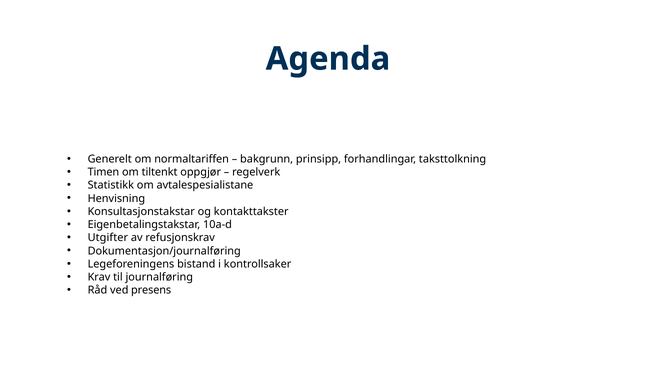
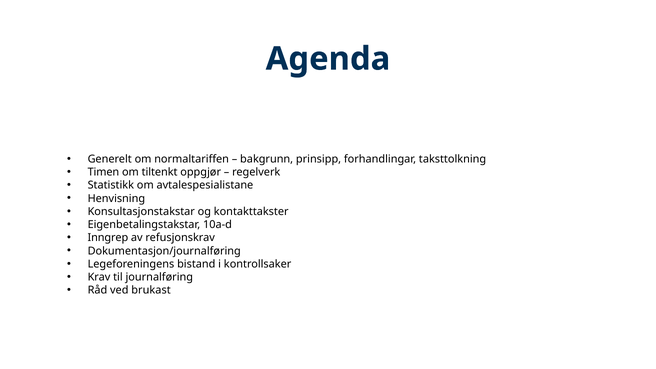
Utgifter: Utgifter -> Inngrep (108, 238)
presens: presens -> brukast (151, 290)
